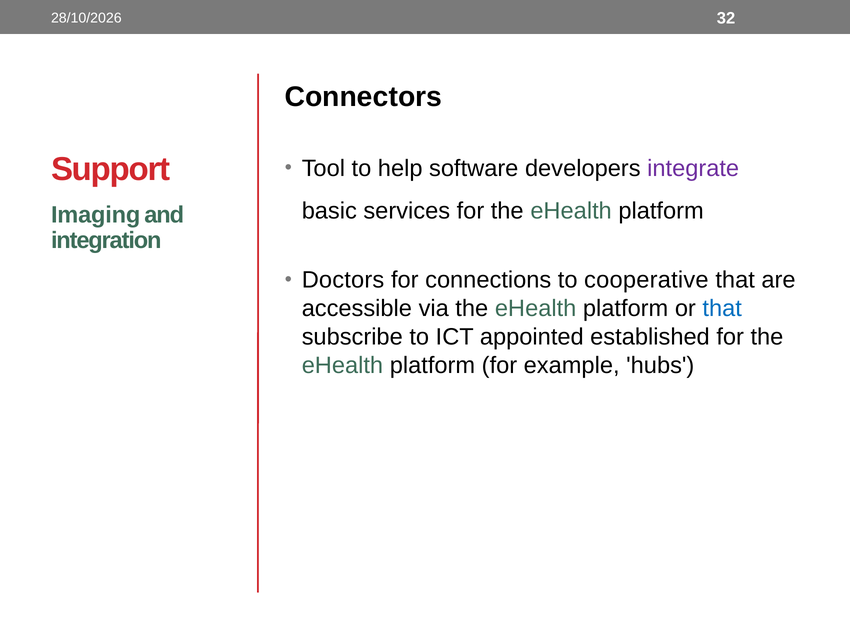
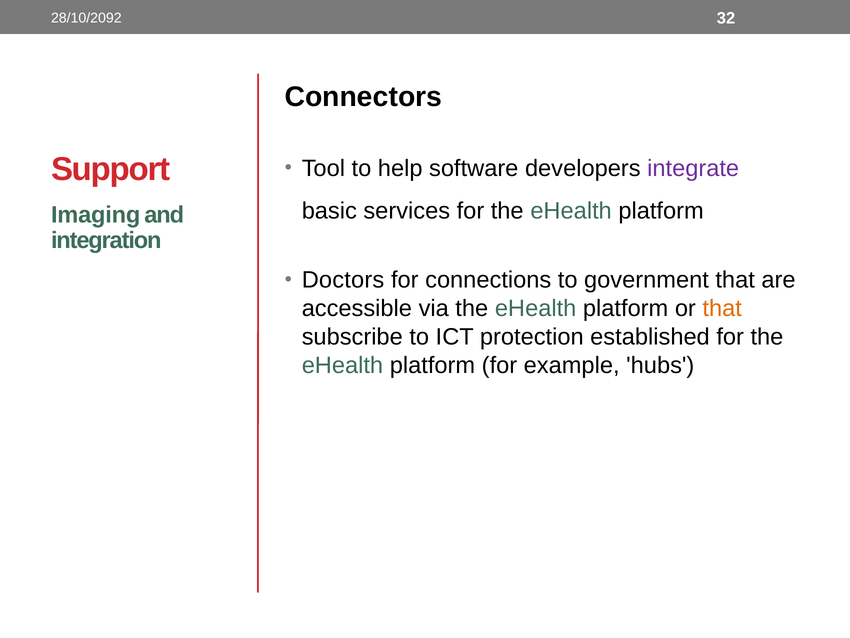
28/10/2026: 28/10/2026 -> 28/10/2092 (86, 18)
cooperative: cooperative -> government (646, 280)
that colour: blue -> orange (722, 308)
appointed: appointed -> protection (532, 337)
